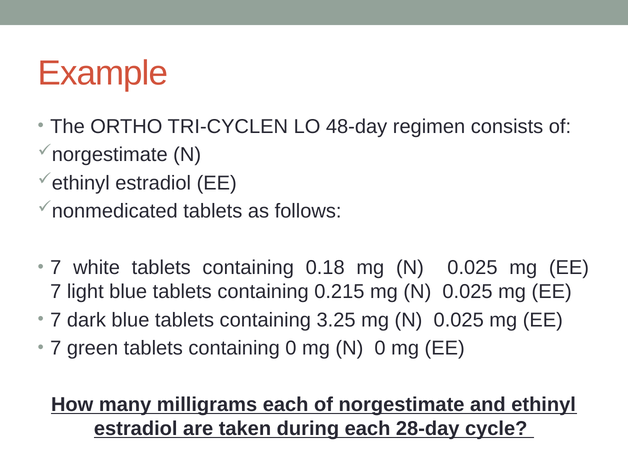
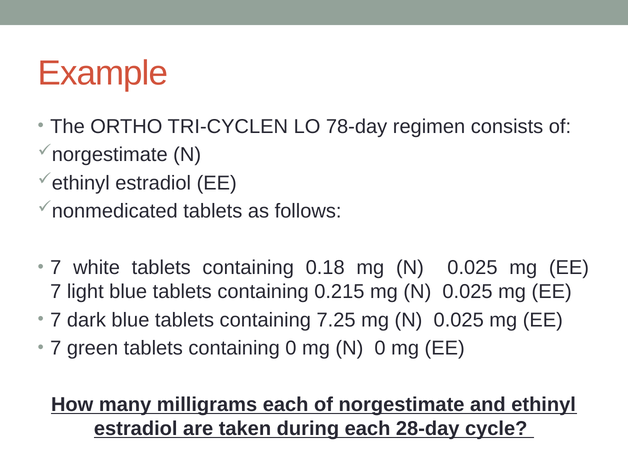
48-day: 48-day -> 78-day (357, 126)
3.25: 3.25 -> 7.25 (336, 320)
